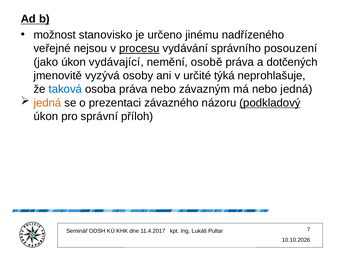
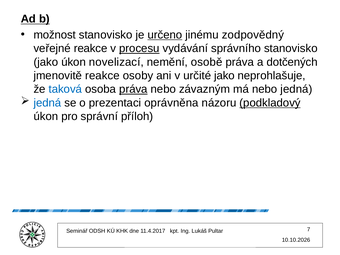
určeno underline: none -> present (165, 35)
nadřízeného: nadřízeného -> zodpovědný (253, 35)
veřejné nejsou: nejsou -> reakce (91, 48)
správního posouzení: posouzení -> stanovisko (291, 48)
vydávající: vydávající -> novelizací (116, 62)
jmenovitě vyzývá: vyzývá -> reakce (102, 76)
určité týká: týká -> jako (224, 76)
práva underline: none -> present (133, 89)
jedná colour: orange -> blue (47, 103)
závazného: závazného -> oprávněna (171, 103)
